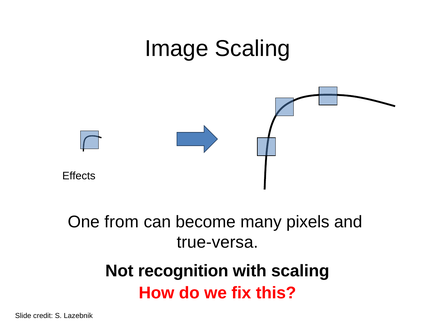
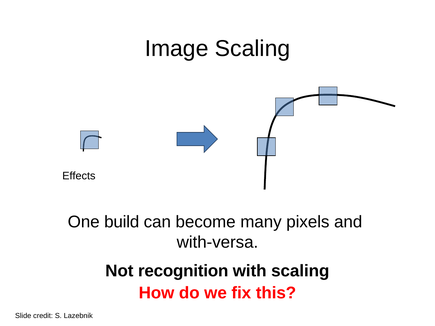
from: from -> build (122, 222)
true-versa: true-versa -> with-versa (217, 242)
